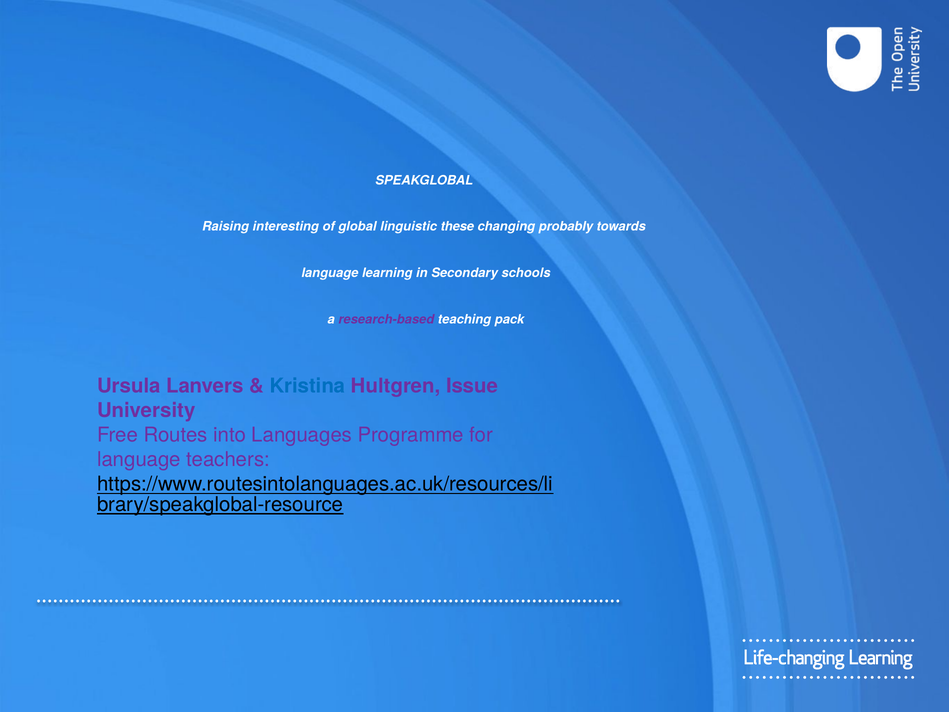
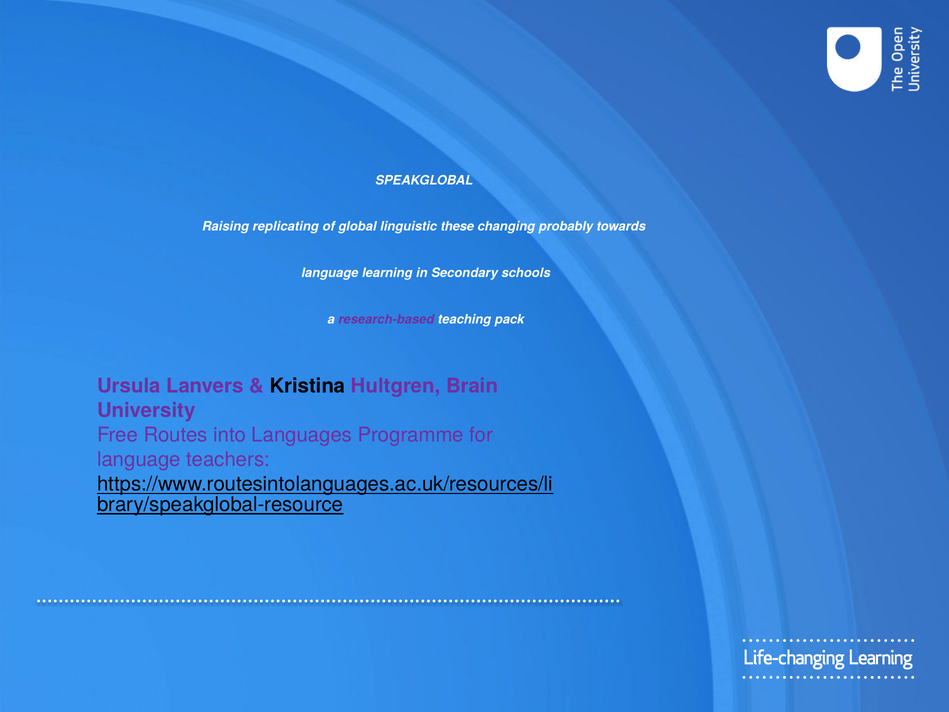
interesting: interesting -> replicating (286, 227)
Kristina colour: blue -> black (307, 386)
Issue: Issue -> Brain (472, 386)
